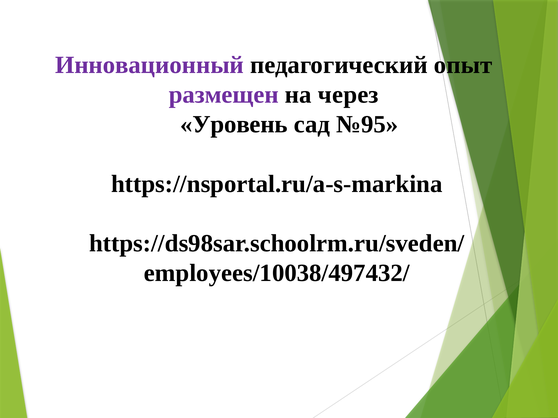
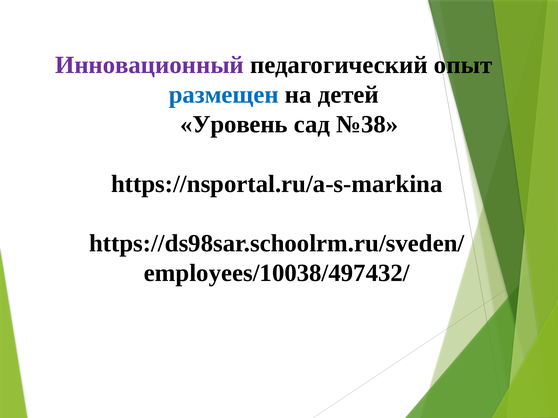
размещен colour: purple -> blue (224, 95)
через: через -> детей (348, 95)
№95: №95 -> №38 (367, 125)
